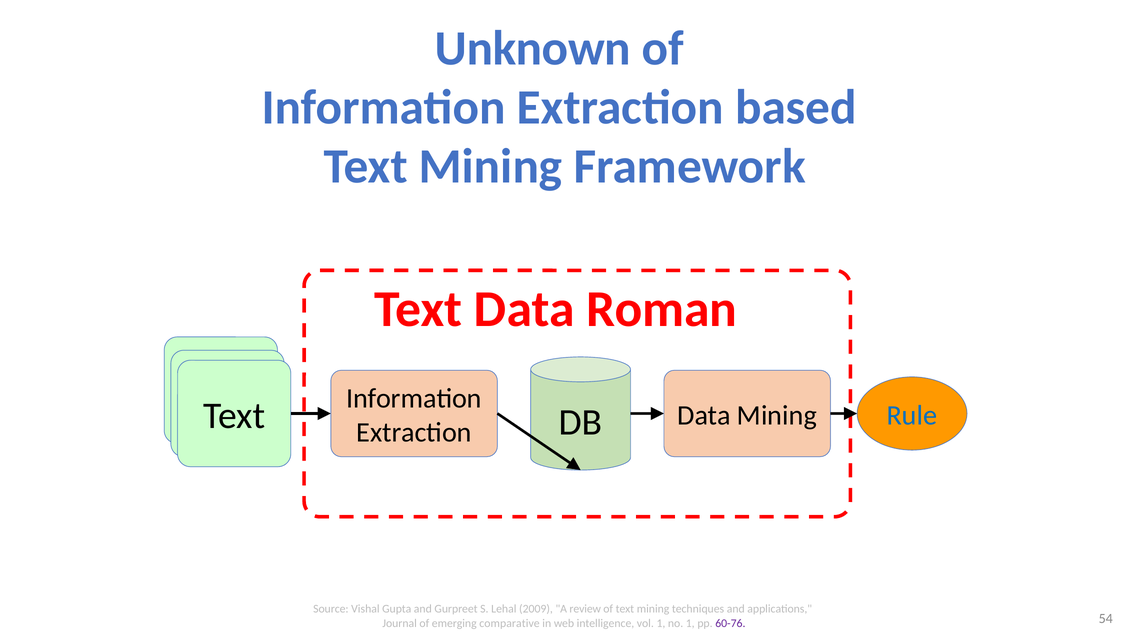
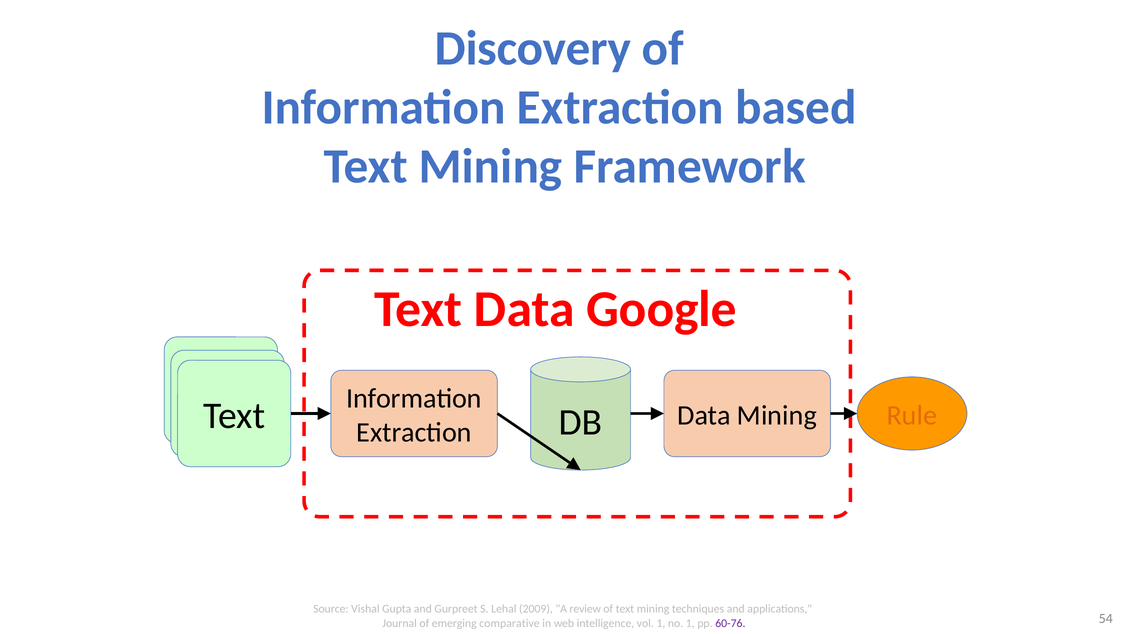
Unknown: Unknown -> Discovery (533, 48)
Roman: Roman -> Google (662, 309)
Rule colour: blue -> orange (912, 416)
